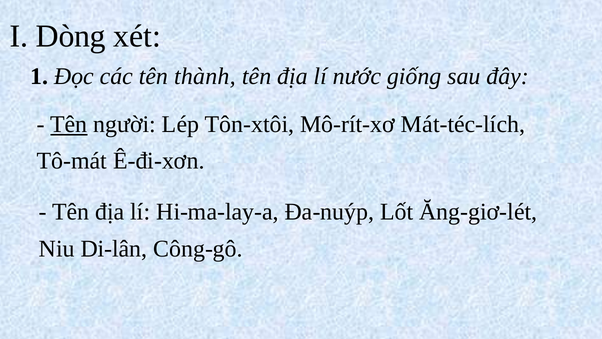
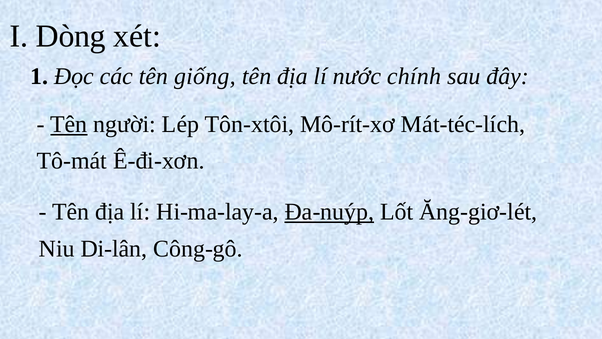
thành: thành -> giống (205, 76)
giống: giống -> chính (414, 76)
Đa-nuýp underline: none -> present (329, 212)
